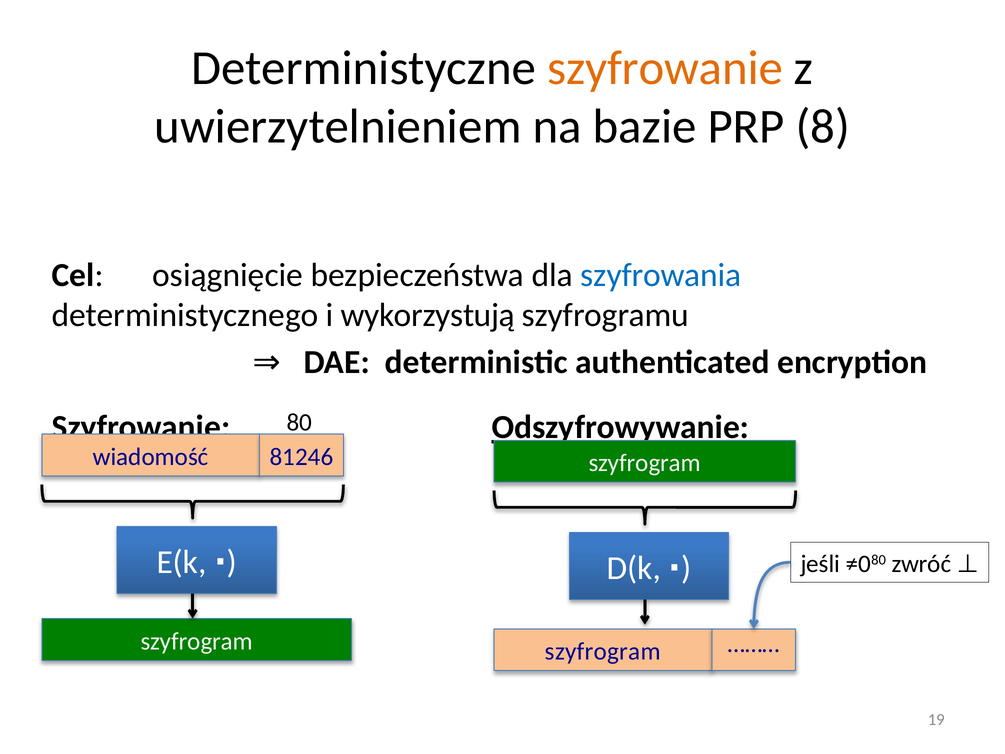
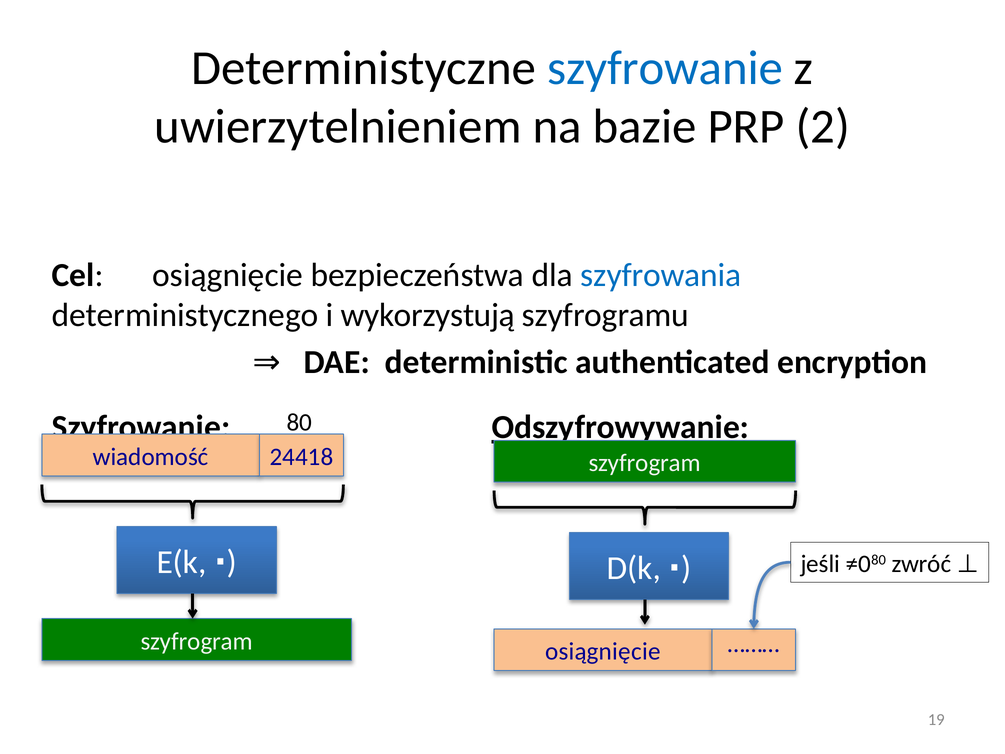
szyfrowanie colour: orange -> blue (665, 68)
8: 8 -> 2 (823, 127)
81246: 81246 -> 24418 (301, 457)
szyfrogram szyfrogram: szyfrogram -> osiągnięcie (603, 651)
